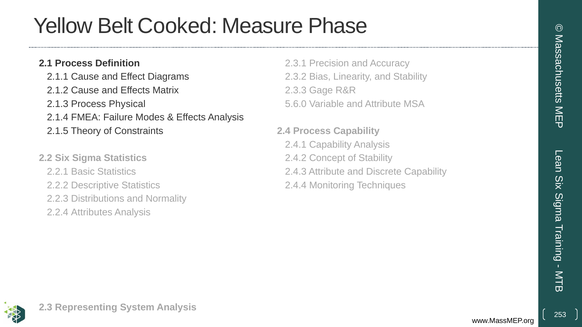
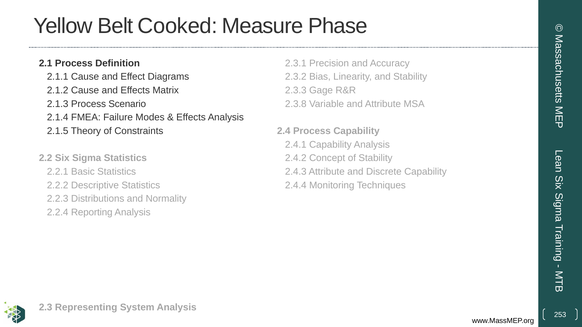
Physical: Physical -> Scenario (127, 104)
5.6.0: 5.6.0 -> 2.3.8 (296, 104)
Attributes: Attributes -> Reporting (92, 213)
